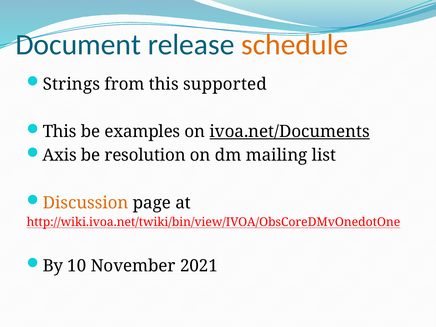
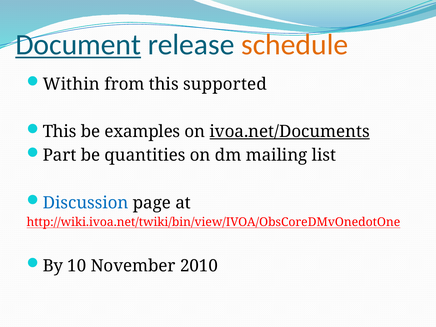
Document underline: none -> present (78, 45)
Strings: Strings -> Within (71, 84)
Axis: Axis -> Part (60, 155)
resolution: resolution -> quantities (145, 155)
Discussion colour: orange -> blue (86, 203)
2021: 2021 -> 2010 (199, 266)
